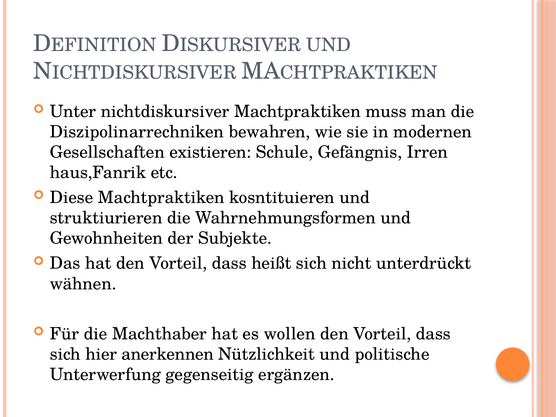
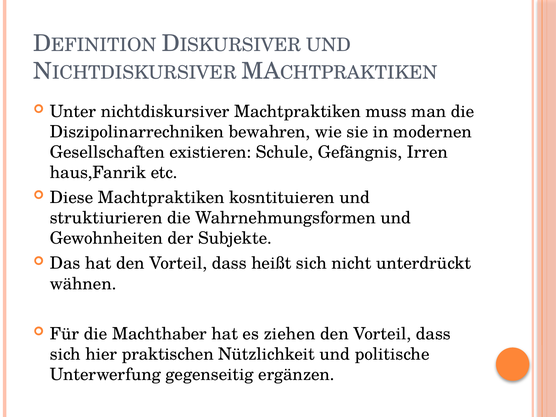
wollen: wollen -> ziehen (290, 334)
anerkennen: anerkennen -> praktischen (168, 354)
